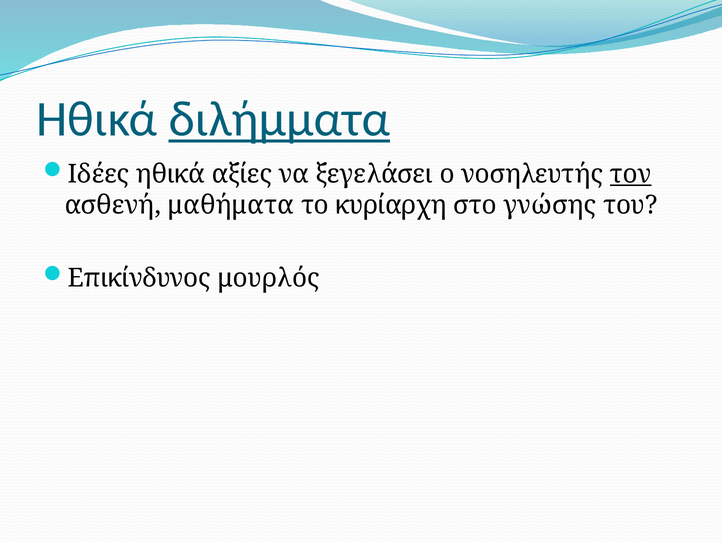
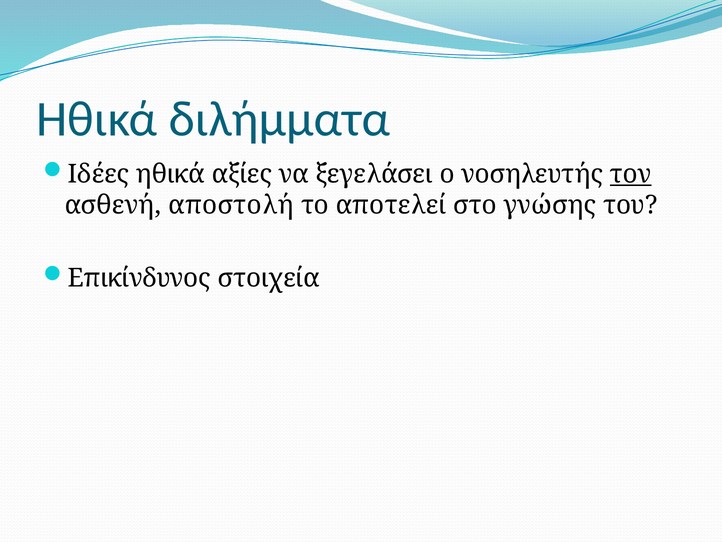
διλήμματα underline: present -> none (279, 119)
μαθήματα: μαθήματα -> αποστολή (231, 205)
κυρίαρχη: κυρίαρχη -> αποτελεί (391, 205)
μουρλός: μουρλός -> στοιχεία (269, 278)
